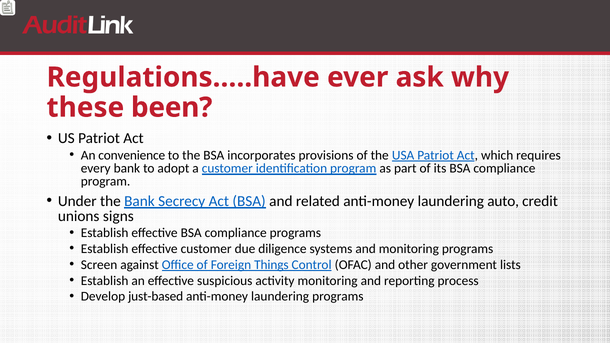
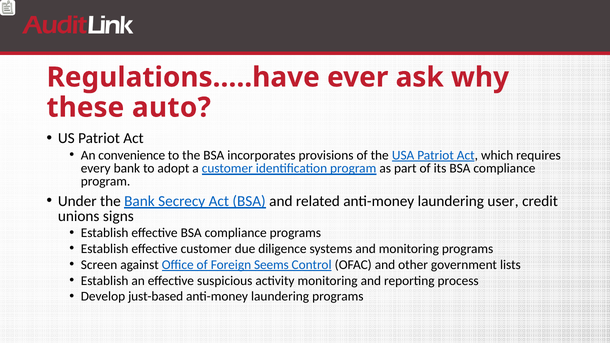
been: been -> auto (171, 108)
auto: auto -> user (503, 201)
Things: Things -> Seems (271, 265)
